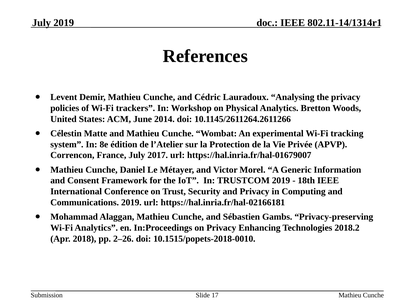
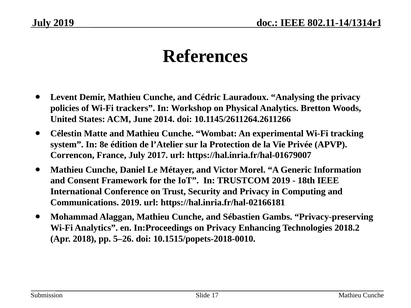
2–26: 2–26 -> 5–26 (123, 239)
